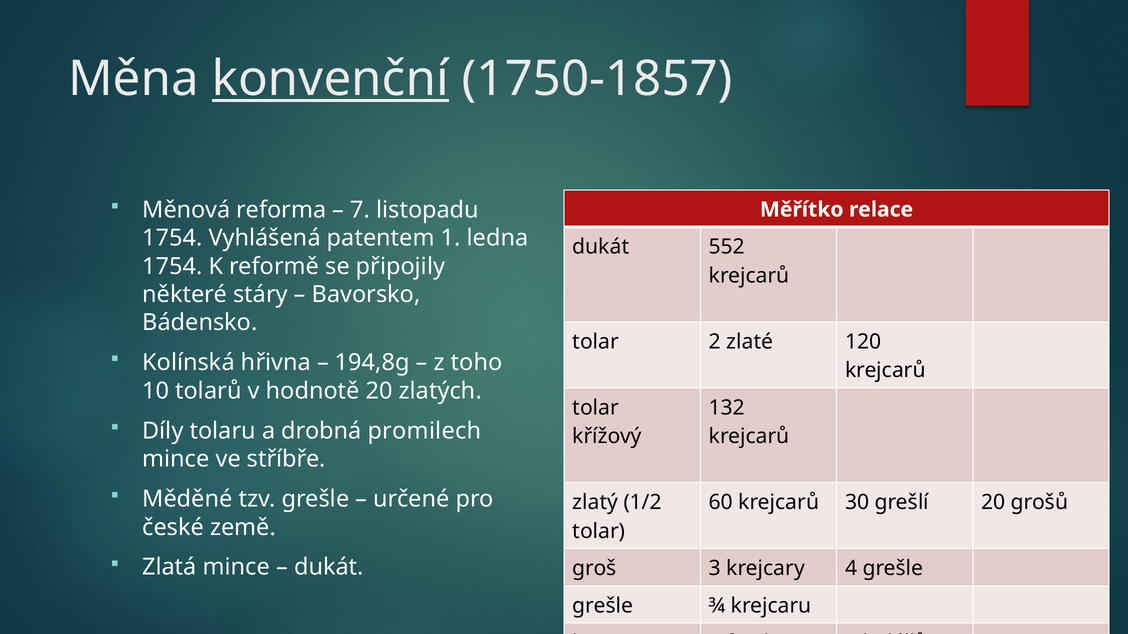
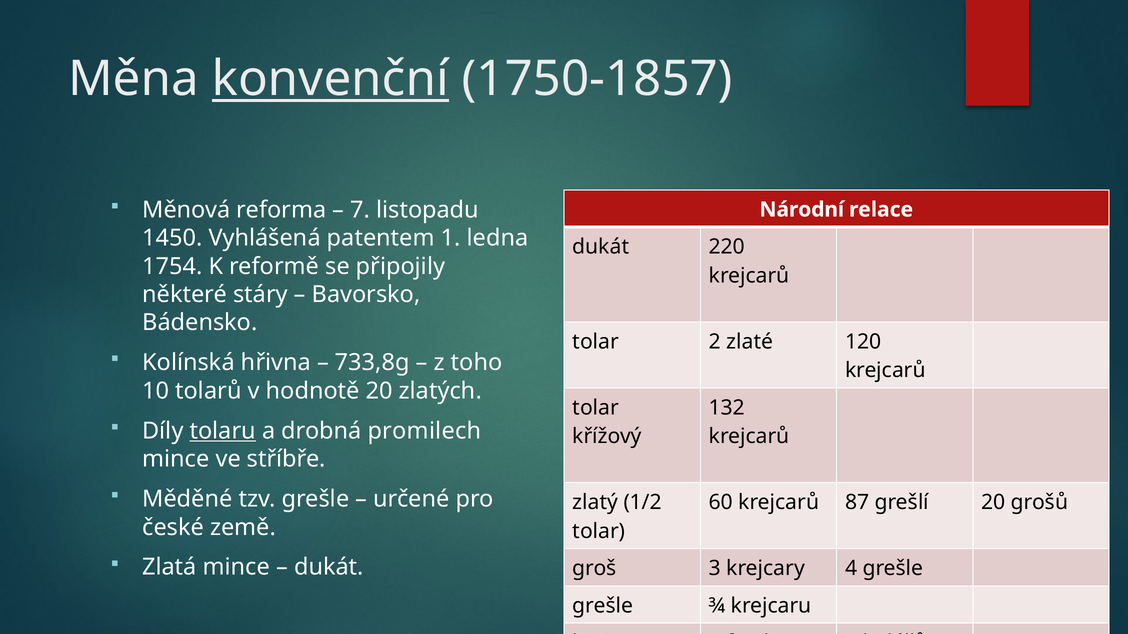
Měřítko: Měřítko -> Národní (802, 210)
1754: 1754 -> 1450 (172, 238)
552: 552 -> 220 (727, 247)
194,8g: 194,8g -> 733,8g (372, 363)
tolaru underline: none -> present (223, 431)
30: 30 -> 87 (857, 503)
